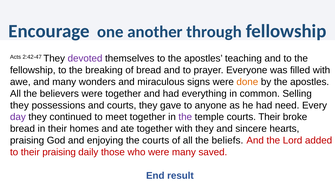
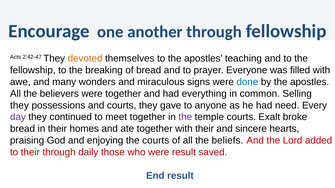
devoted colour: purple -> orange (85, 59)
done colour: orange -> blue (247, 82)
courts Their: Their -> Exalt (269, 117)
with they: they -> their (205, 129)
their praising: praising -> through (59, 152)
were many: many -> result (184, 152)
